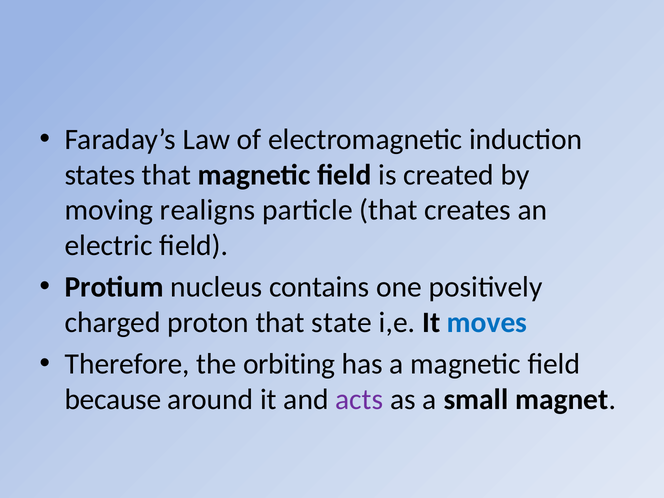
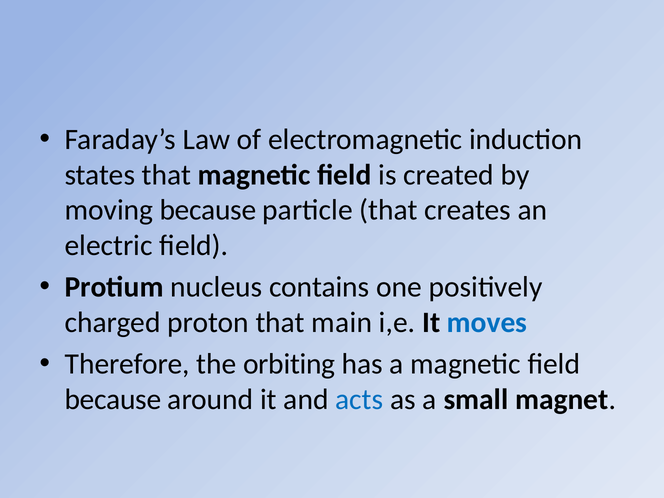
moving realigns: realigns -> because (208, 210)
state: state -> main (342, 322)
acts colour: purple -> blue (359, 399)
